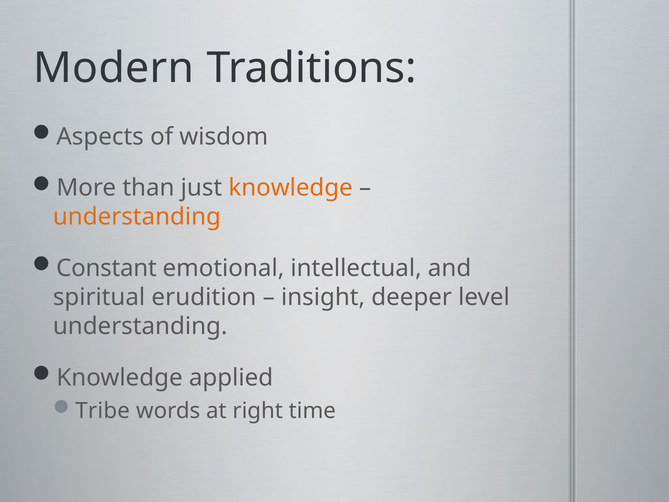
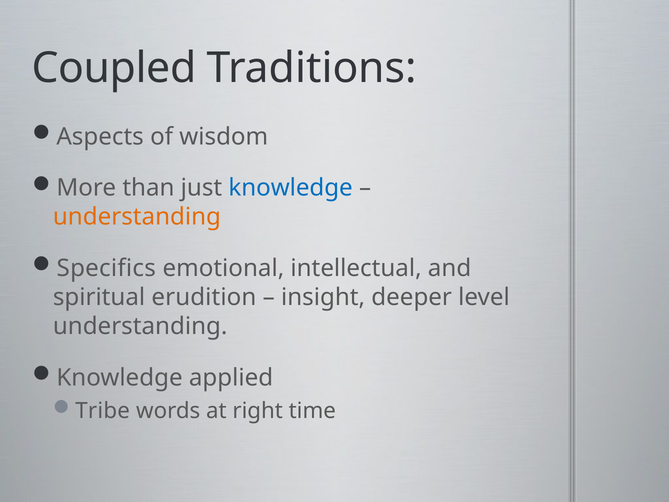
Modern: Modern -> Coupled (114, 68)
knowledge colour: orange -> blue (291, 188)
Constant: Constant -> Specifics (106, 268)
